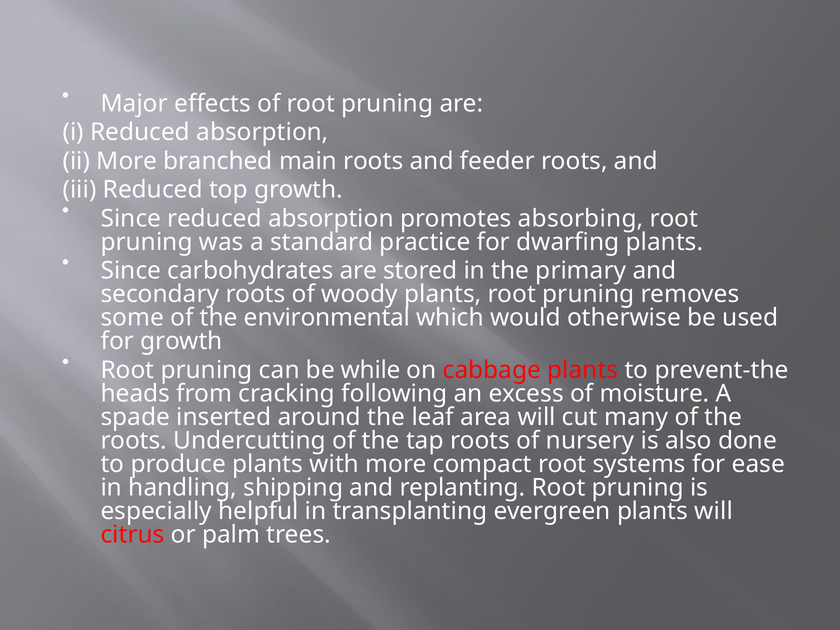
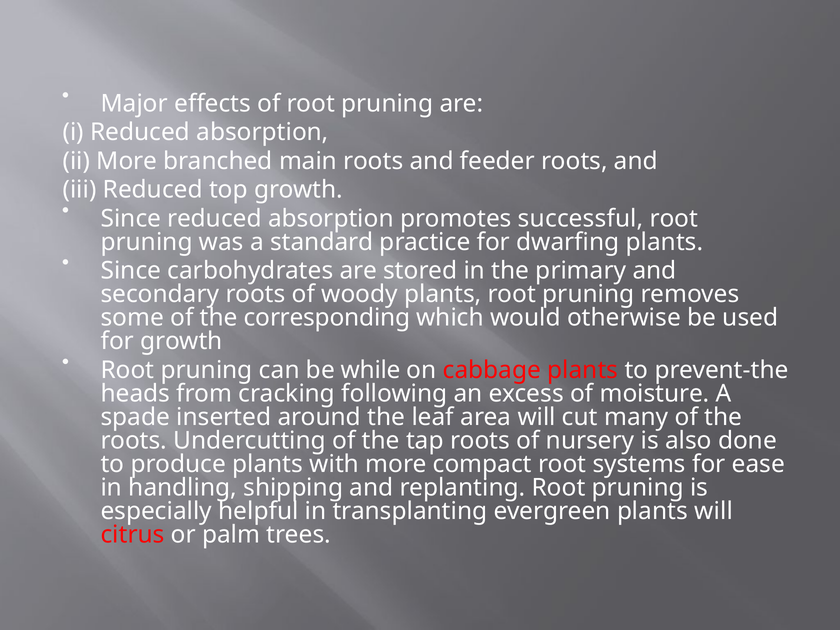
absorbing: absorbing -> successful (581, 219)
environmental: environmental -> corresponding (327, 318)
